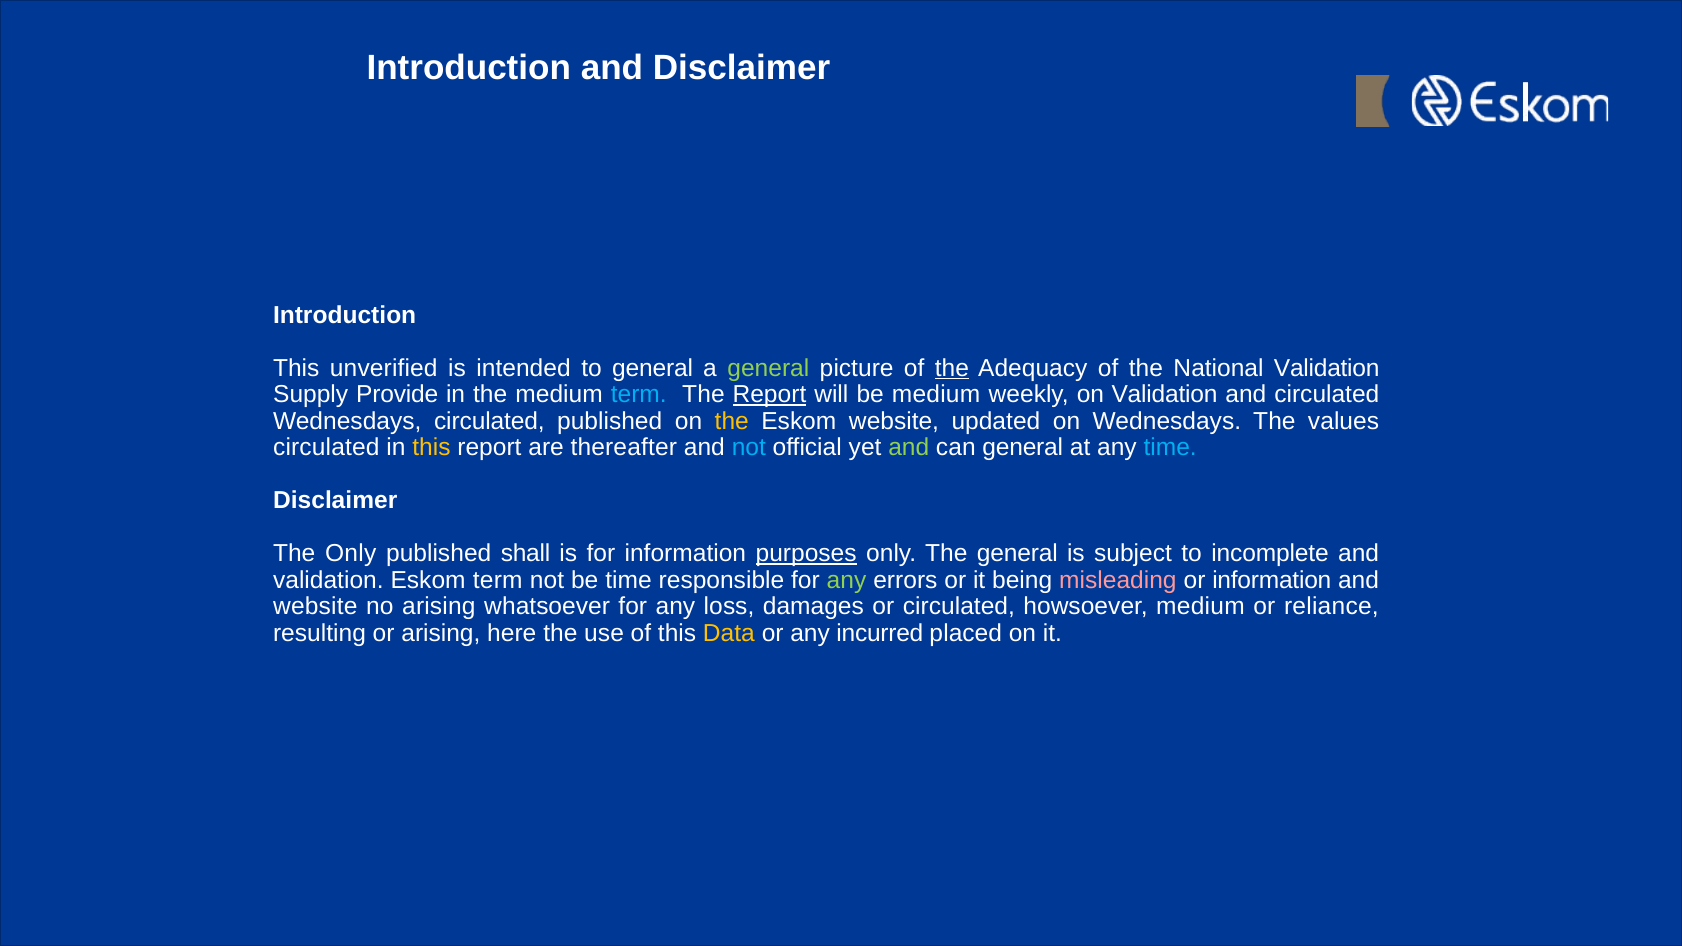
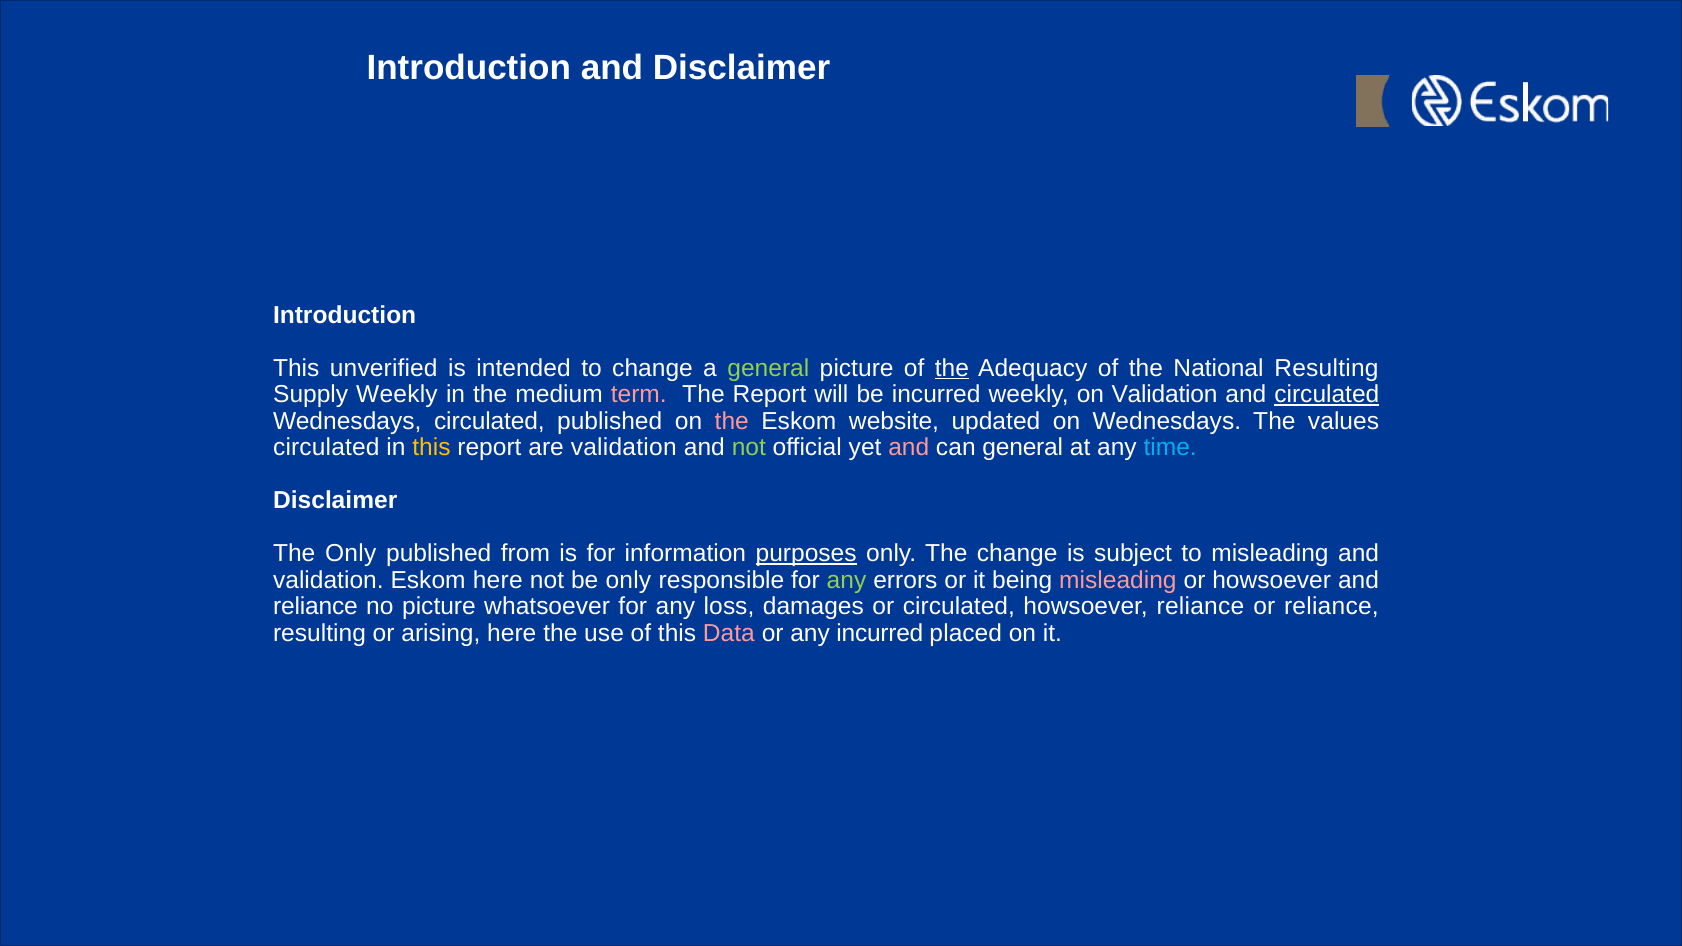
to general: general -> change (653, 368)
National Validation: Validation -> Resulting (1326, 368)
Supply Provide: Provide -> Weekly (397, 395)
term colour: light blue -> pink (639, 395)
Report underline: present -> none (769, 395)
be medium: medium -> incurred (936, 395)
circulated underline: none -> present (1327, 395)
the colour: yellow -> pink (732, 421)
are thereafter: thereafter -> validation (624, 448)
not colour: light blue -> light green (749, 448)
and colour: light green -> pink (909, 448)
shall: shall -> from (525, 554)
The general: general -> change (1017, 554)
to incomplete: incomplete -> misleading (1270, 554)
Eskom term: term -> here (498, 580)
be time: time -> only (628, 580)
or information: information -> howsoever (1272, 580)
website: website -> reliance (315, 607)
no arising: arising -> picture (439, 607)
howsoever medium: medium -> reliance (1200, 607)
Data colour: yellow -> pink (729, 633)
